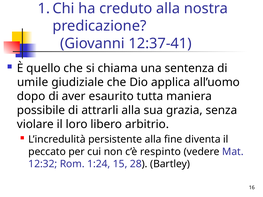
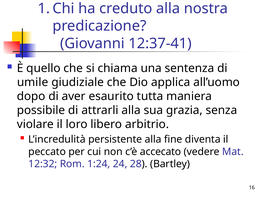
respinto: respinto -> accecato (161, 152)
15: 15 -> 24 (120, 164)
